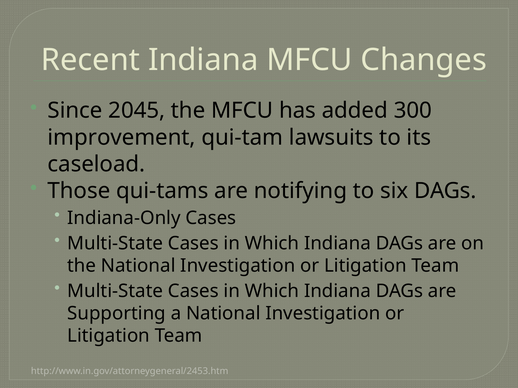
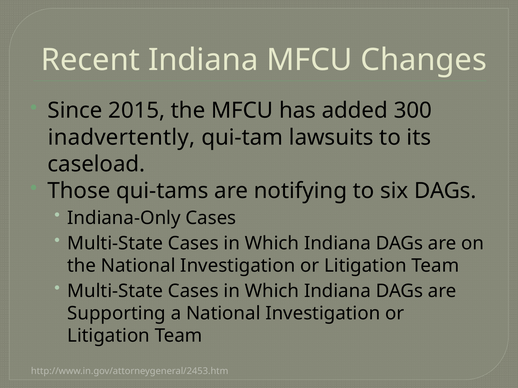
2045: 2045 -> 2015 (137, 111)
improvement: improvement -> inadvertently (121, 138)
